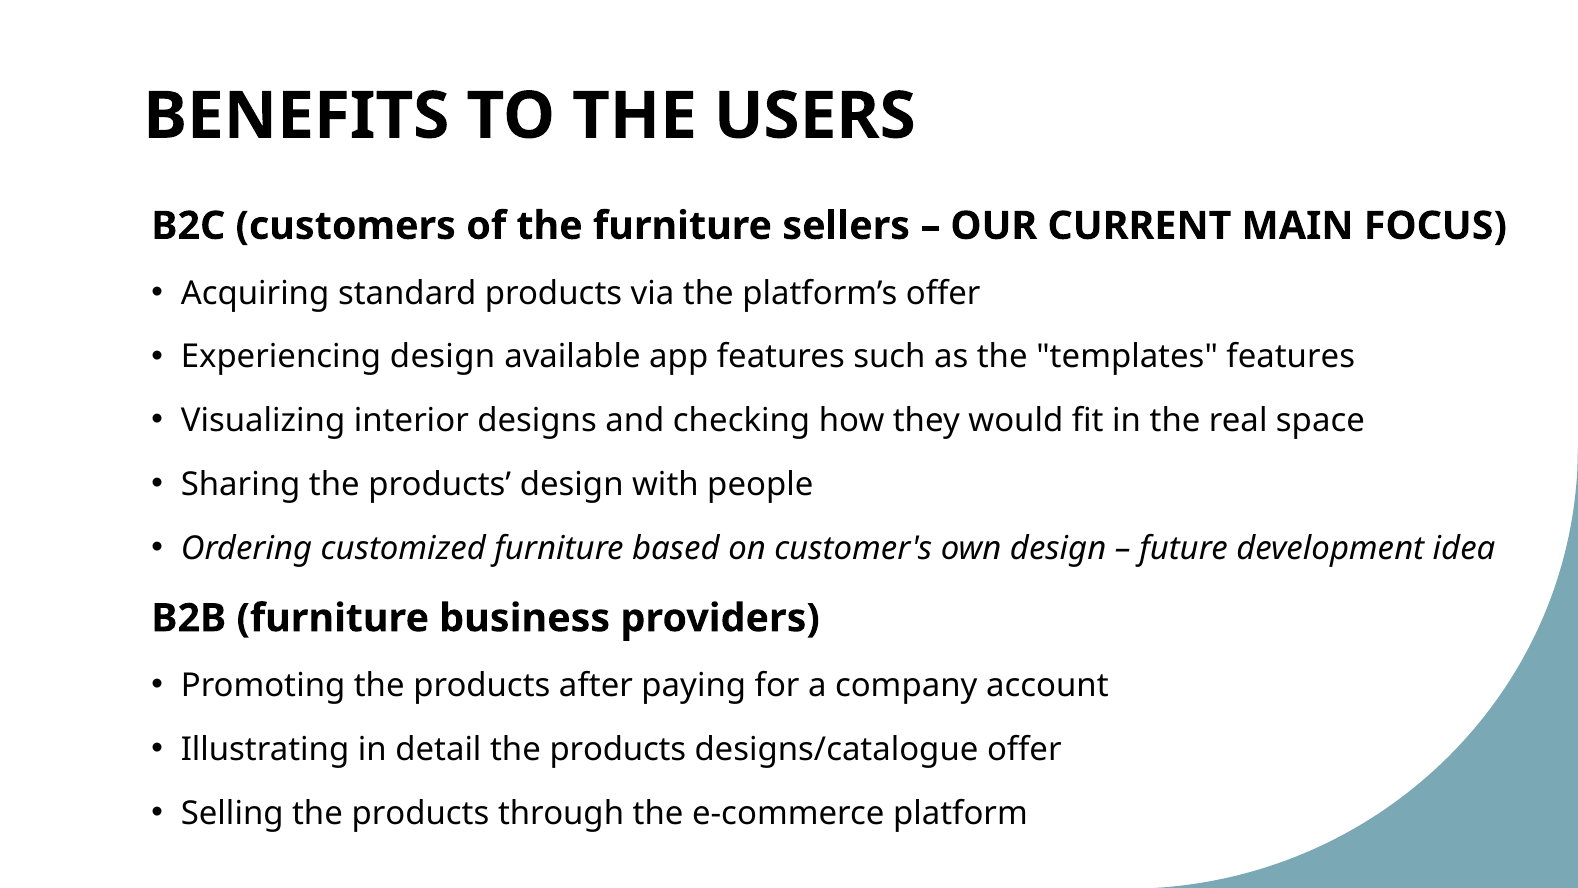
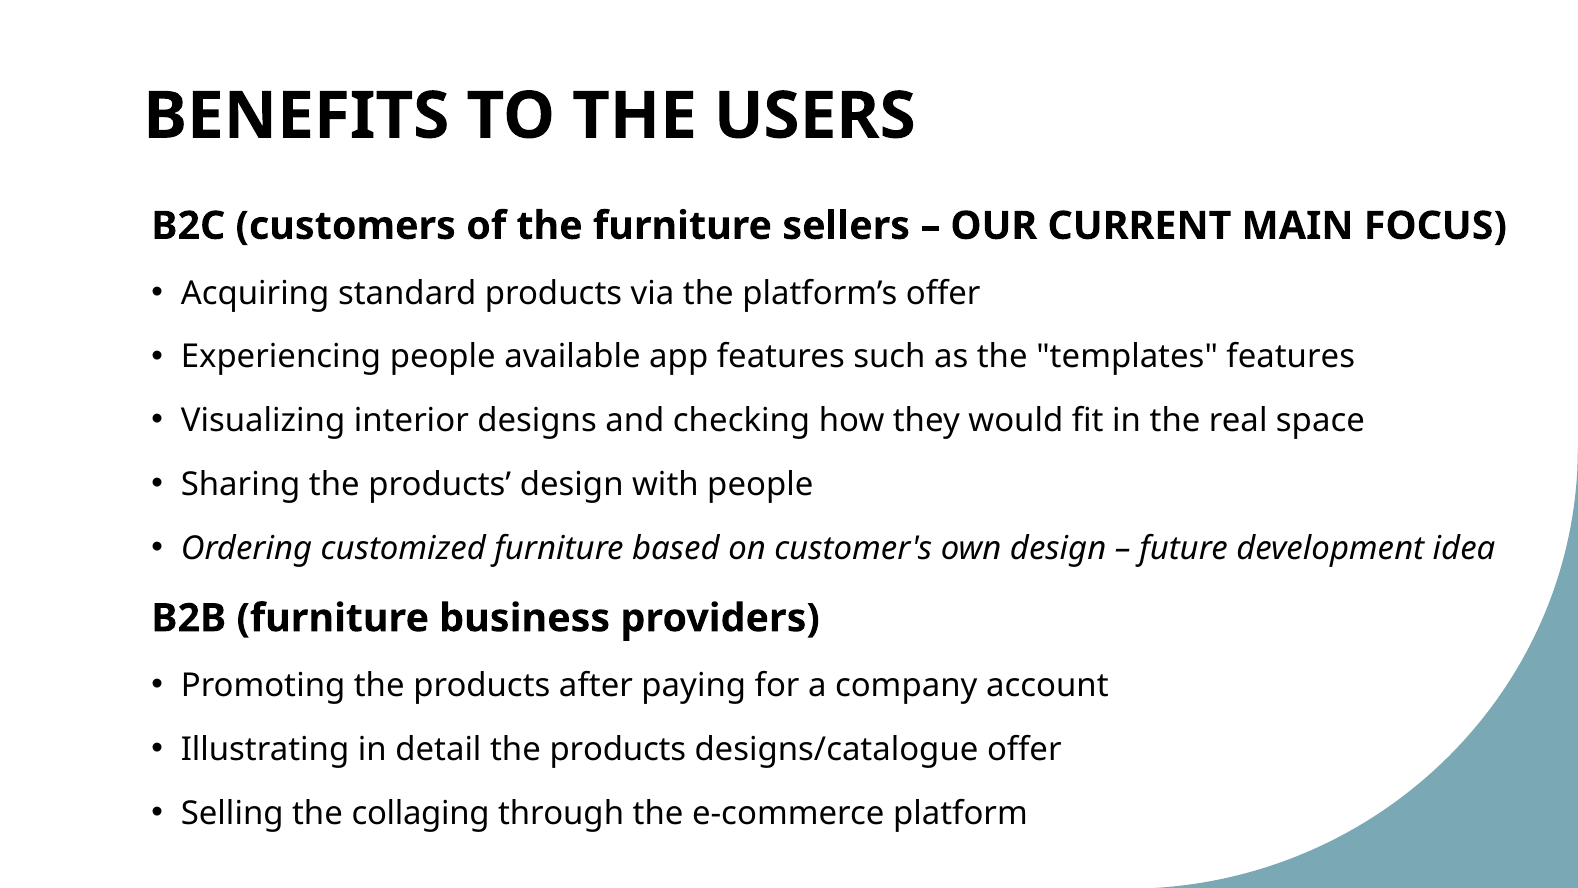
Experiencing design: design -> people (443, 357)
Selling the products: products -> collaging (421, 813)
